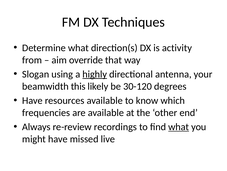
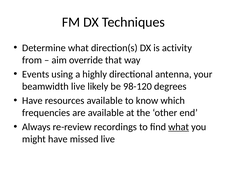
Slogan: Slogan -> Events (36, 74)
highly underline: present -> none (95, 74)
beamwidth this: this -> live (78, 86)
30-120: 30-120 -> 98-120 (138, 86)
